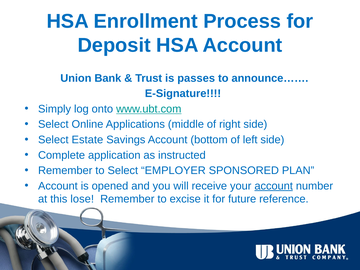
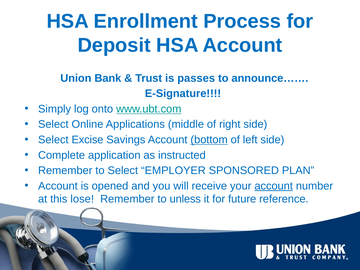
Estate: Estate -> Excise (88, 140)
bottom underline: none -> present (209, 140)
excise: excise -> unless (185, 199)
